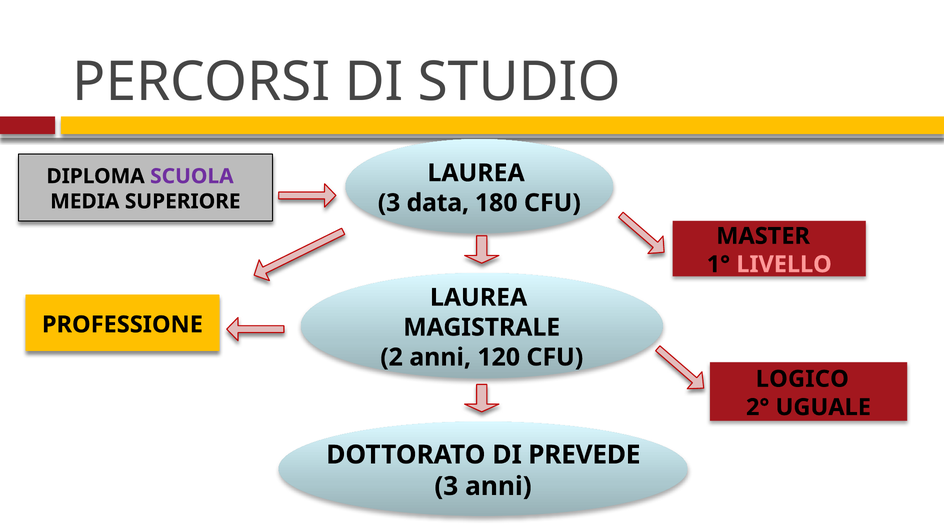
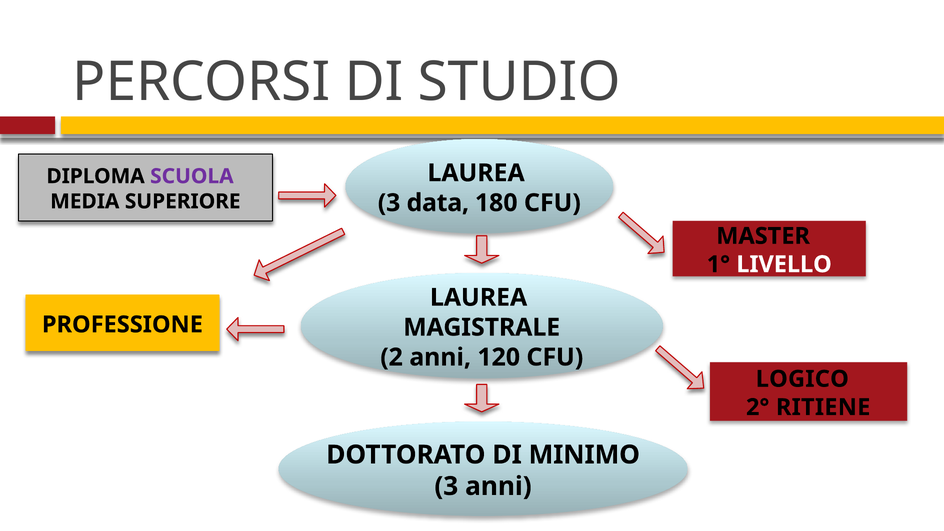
LIVELLO colour: pink -> white (784, 264)
UGUALE: UGUALE -> RITIENE (823, 407)
PREVEDE: PREVEDE -> MINIMO (584, 455)
